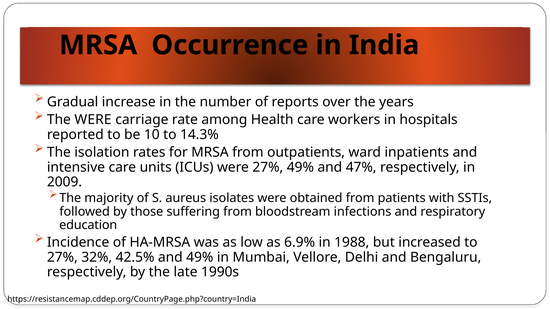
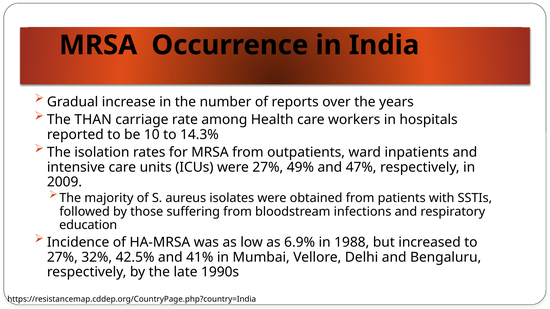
The WERE: WERE -> THAN (93, 120)
and 49%: 49% -> 41% (200, 258)
